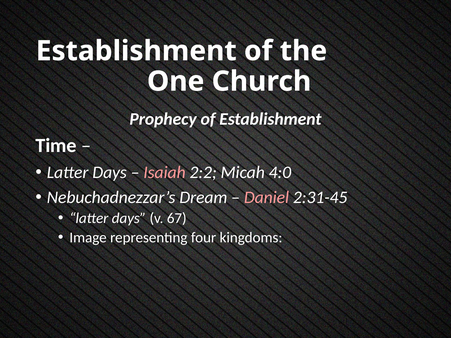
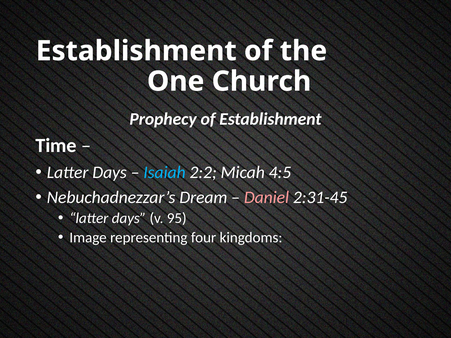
Isaiah colour: pink -> light blue (164, 172)
4:0: 4:0 -> 4:5 (280, 172)
67: 67 -> 95 (177, 218)
